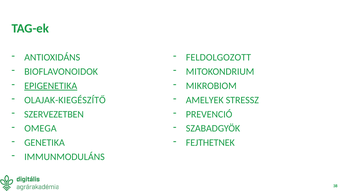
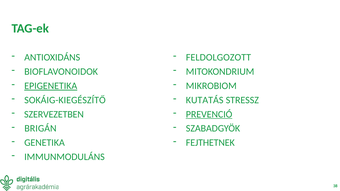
OLAJAK-KIEGÉSZÍTŐ: OLAJAK-KIEGÉSZÍTŐ -> SOKÁIG-KIEGÉSZÍTŐ (65, 100)
AMELYEK: AMELYEK -> KUTATÁS (205, 100)
PREVENCIÓ underline: none -> present (209, 114)
OMEGA: OMEGA -> BRIGÁN (40, 129)
